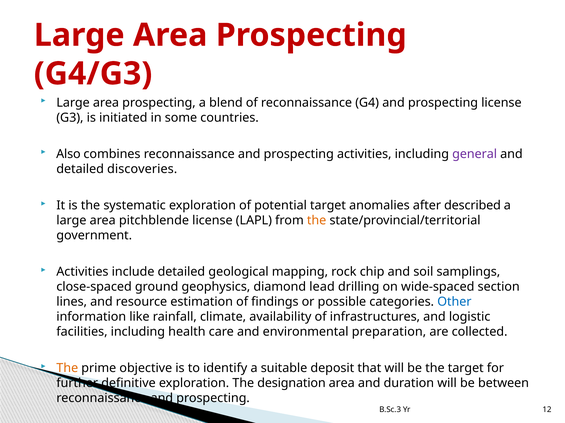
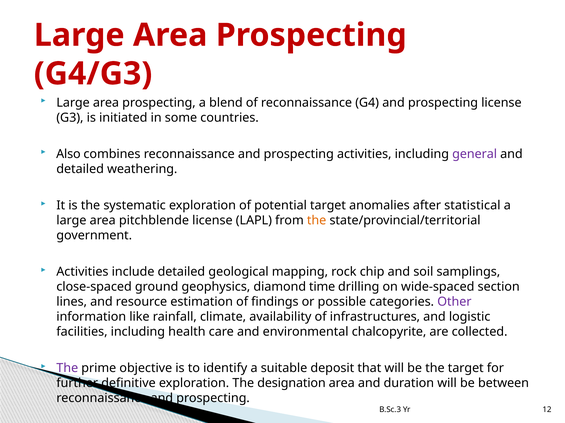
discoveries: discoveries -> weathering (142, 169)
described: described -> statistical (472, 206)
lead: lead -> time (322, 287)
Other colour: blue -> purple (454, 302)
preparation: preparation -> chalcopyrite (389, 332)
The colour: orange -> purple (67, 369)
